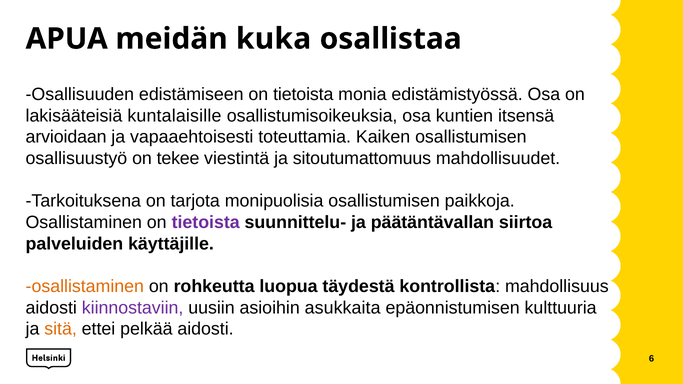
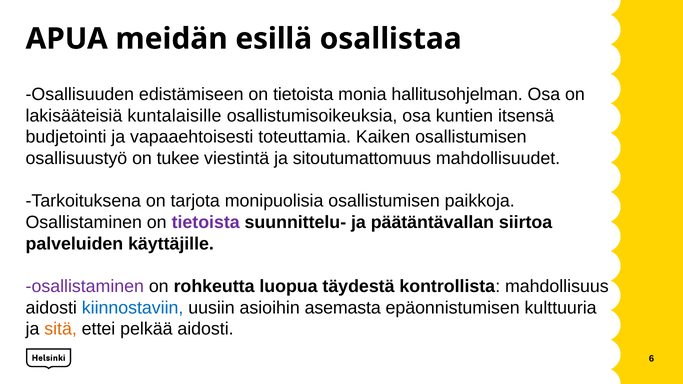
kuka: kuka -> esillä (274, 39)
edistämistyössä: edistämistyössä -> hallitusohjelman (457, 95)
arvioidaan: arvioidaan -> budjetointi (66, 137)
tekee: tekee -> tukee (178, 159)
osallistaminen colour: orange -> purple (85, 287)
kiinnostaviin colour: purple -> blue (133, 308)
asukkaita: asukkaita -> asemasta (343, 308)
